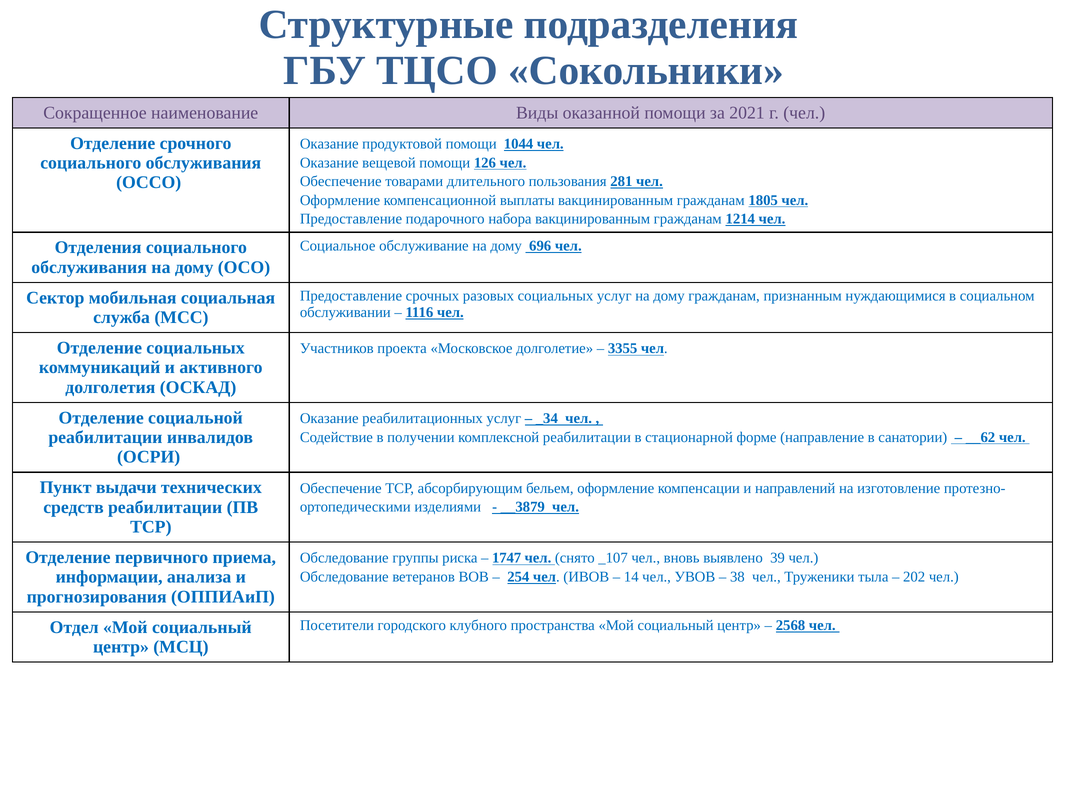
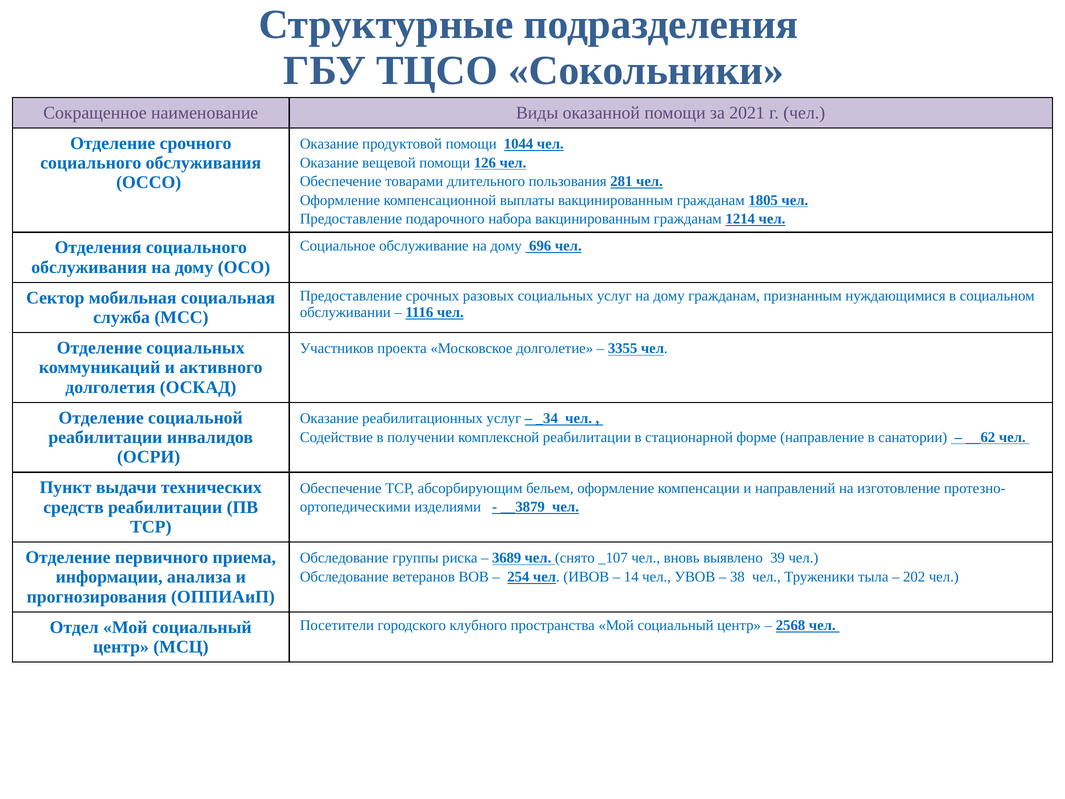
1747: 1747 -> 3689 (507, 558)
